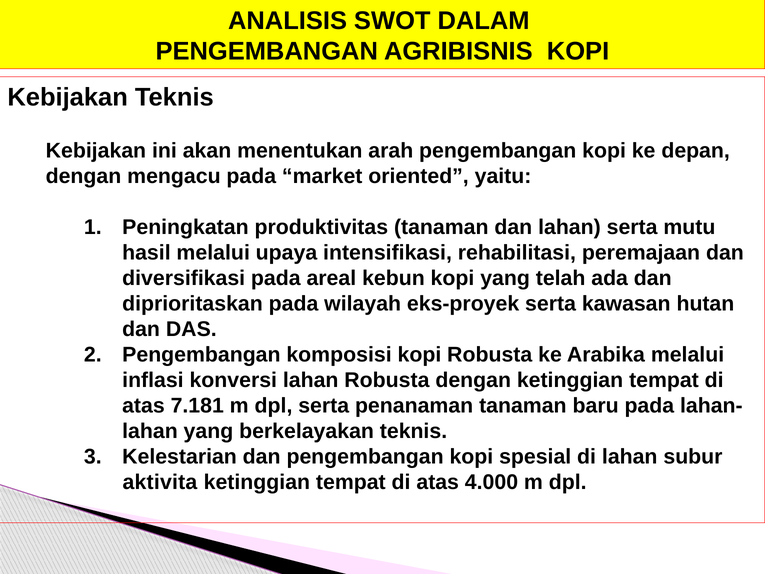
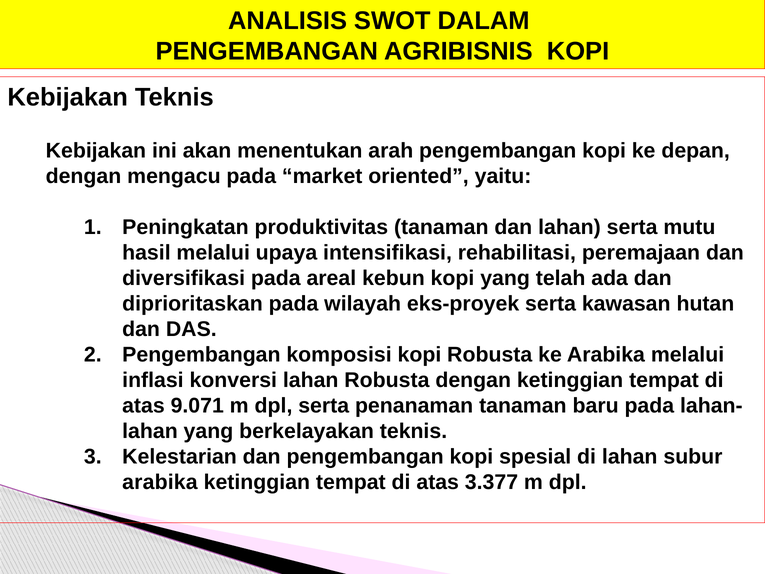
7.181: 7.181 -> 9.071 (197, 406)
aktivita: aktivita -> arabika (160, 482)
4.000: 4.000 -> 3.377 (491, 482)
